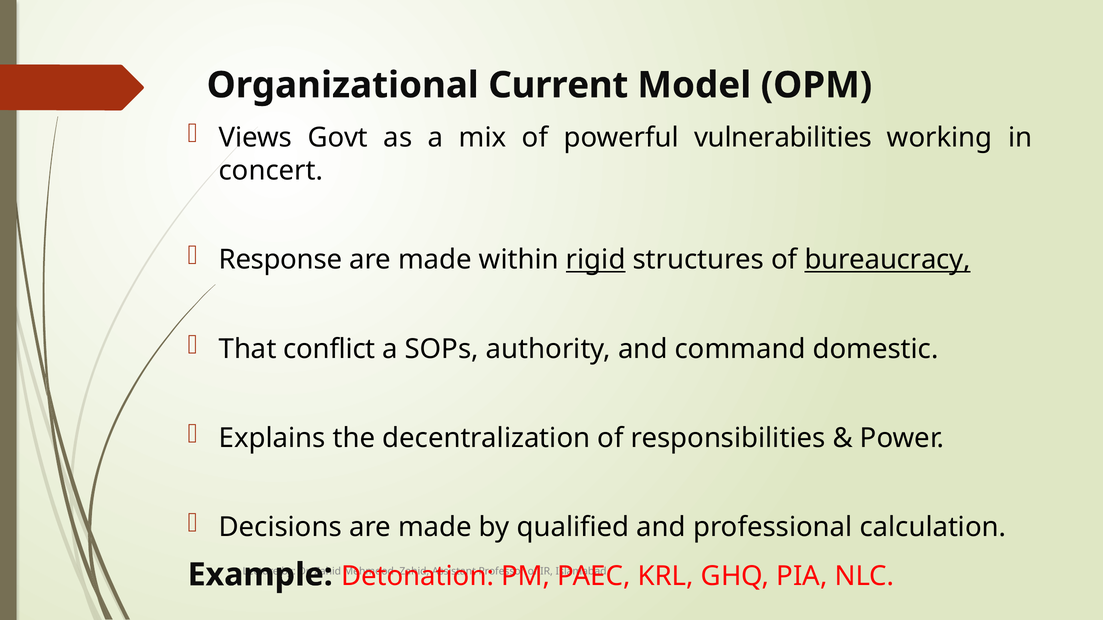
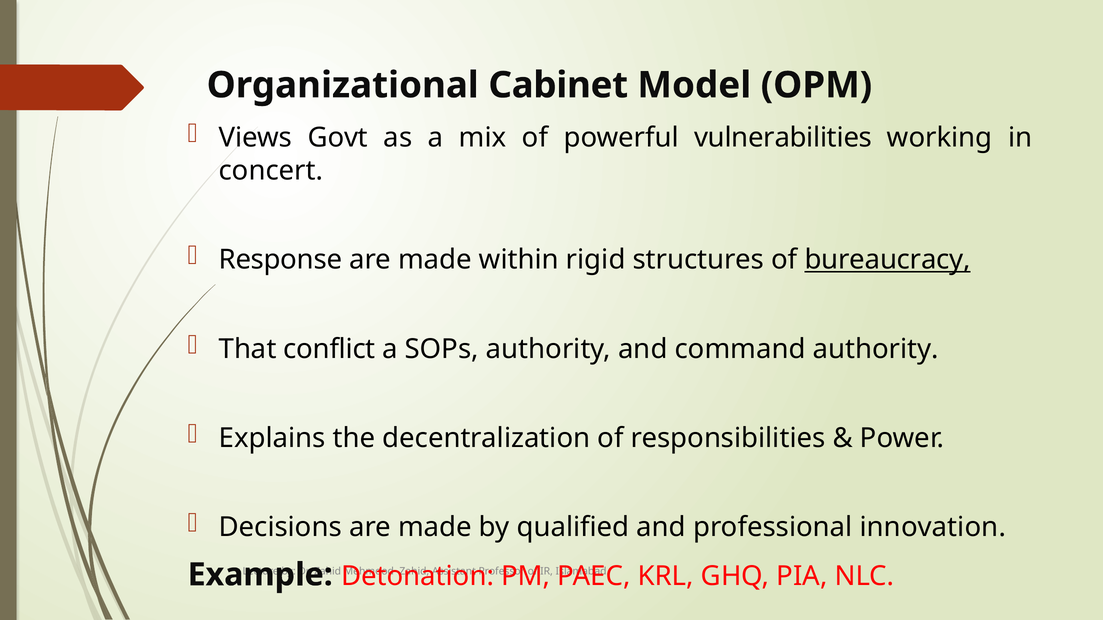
Current: Current -> Cabinet (558, 85)
rigid underline: present -> none (596, 260)
command domestic: domestic -> authority (876, 349)
calculation: calculation -> innovation (933, 527)
